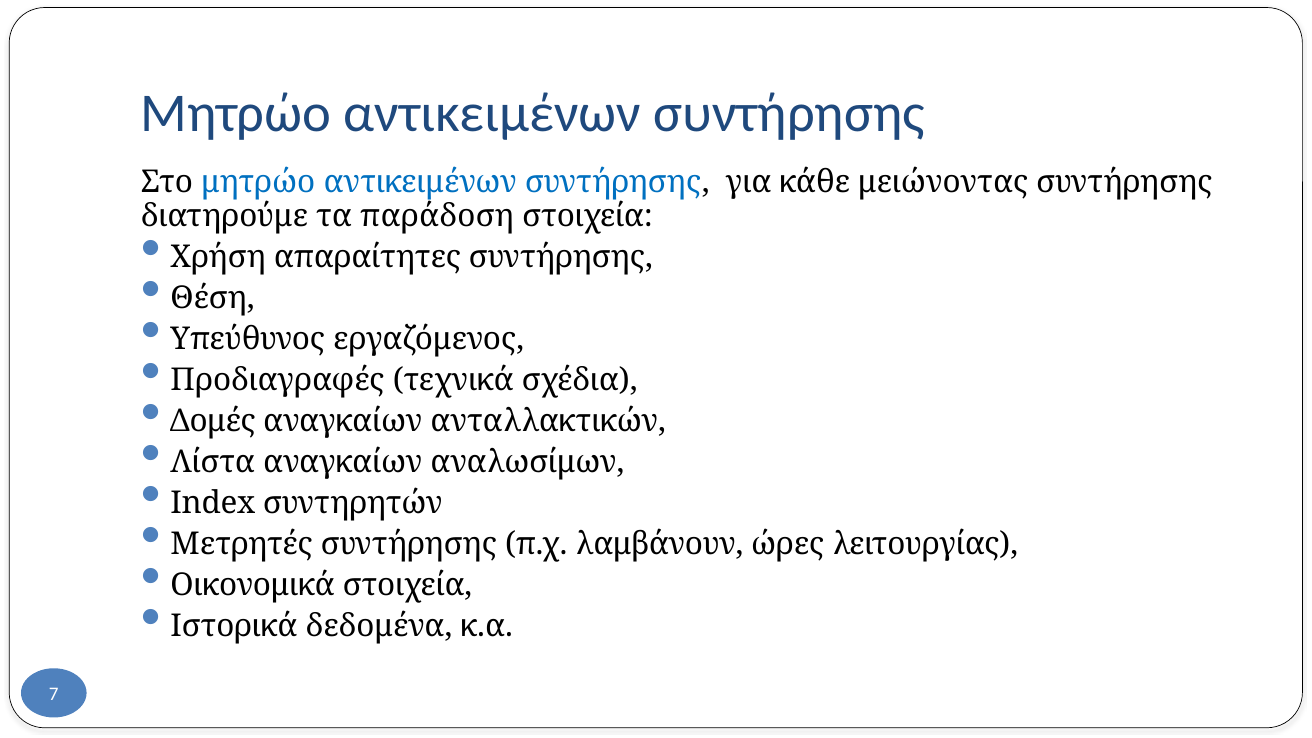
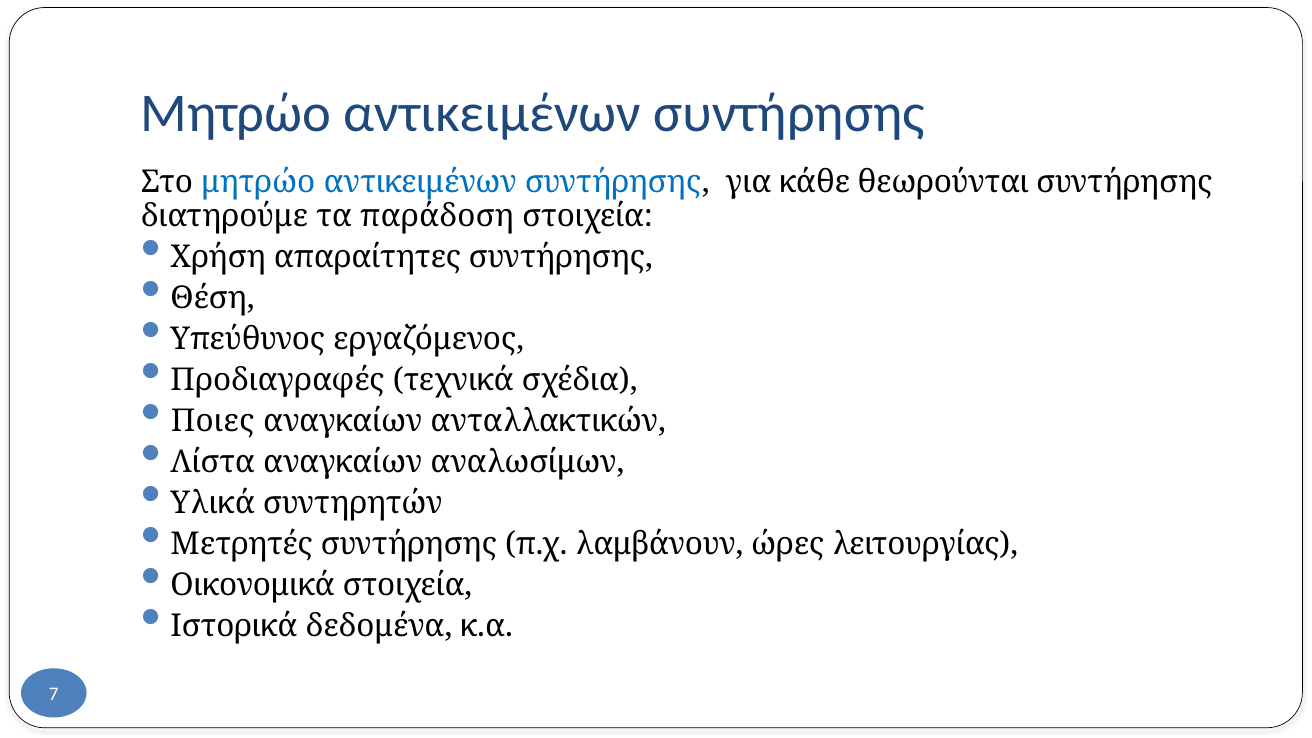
μειώνοντας: μειώνοντας -> θεωρούνται (943, 182)
Δομές: Δομές -> Ποιες (213, 421)
Index: Index -> Υλικά (213, 503)
